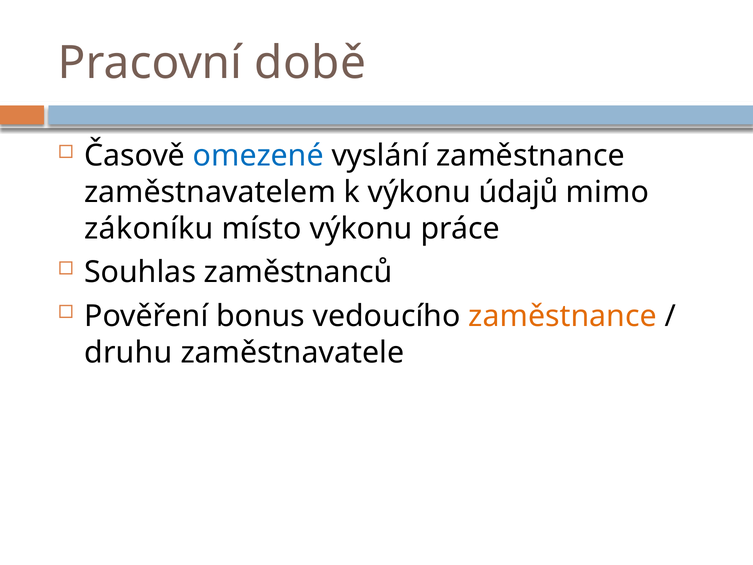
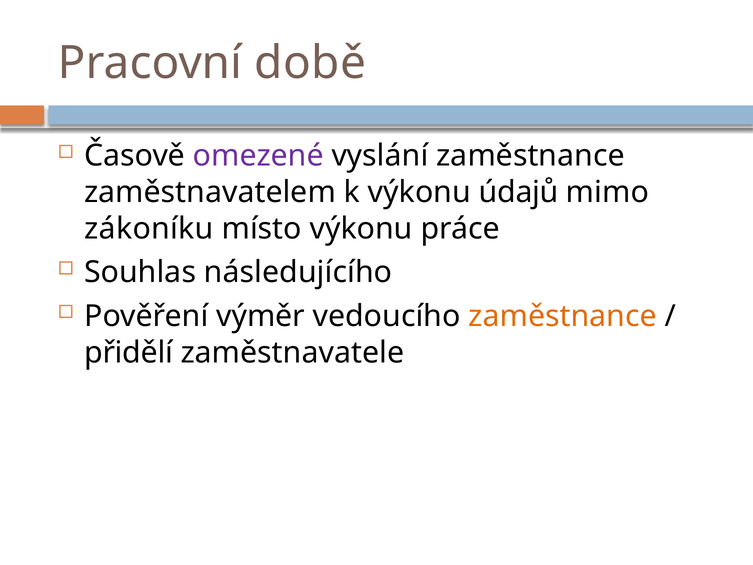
omezené colour: blue -> purple (258, 156)
zaměstnanců: zaměstnanců -> následujícího (298, 272)
bonus: bonus -> výměr (261, 316)
druhu: druhu -> přidělí (129, 352)
